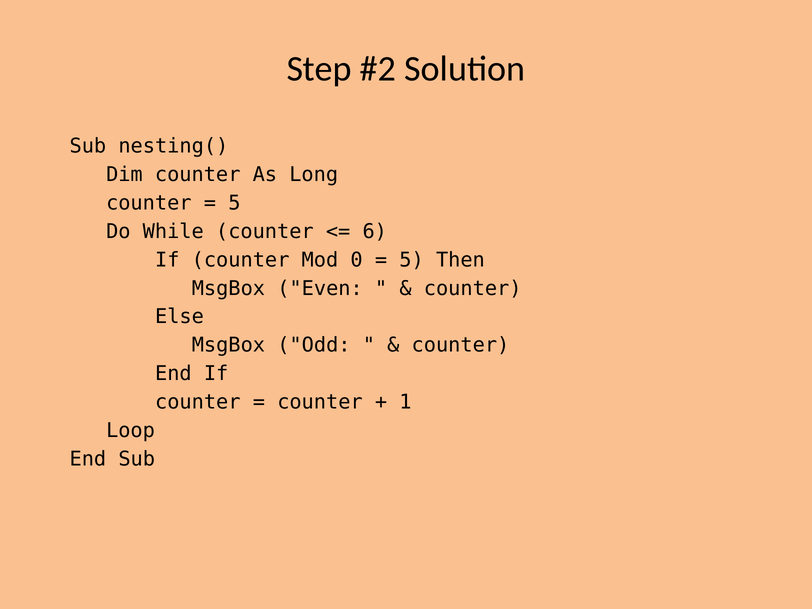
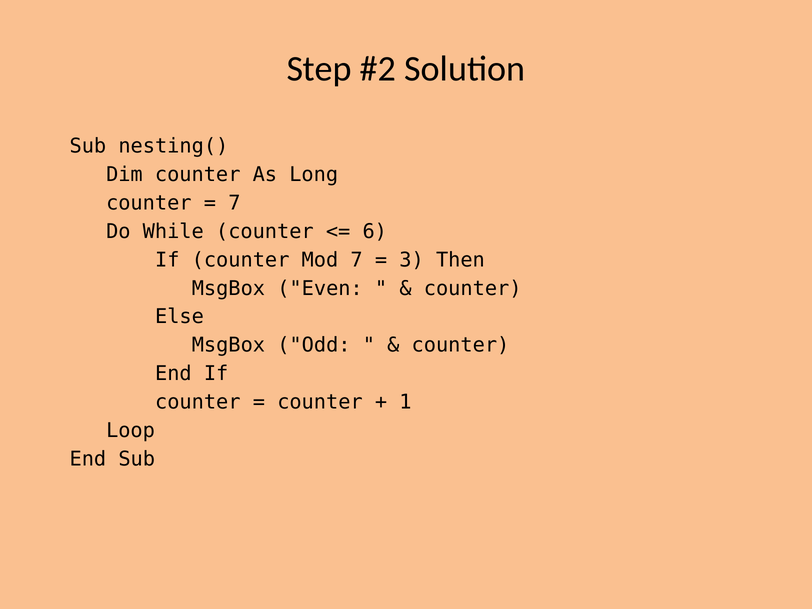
5: 5 -> 7 (234, 203)
Mod 0: 0 -> 7 (357, 260)
5: 5 -> 3 (412, 260)
